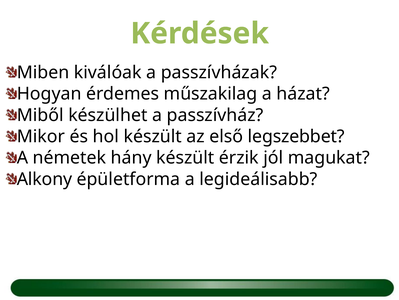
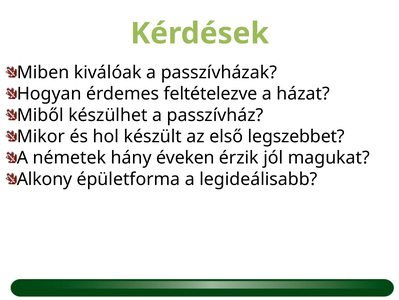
műszakilag: műszakilag -> feltételezve (211, 94)
hány készült: készült -> éveken (185, 157)
